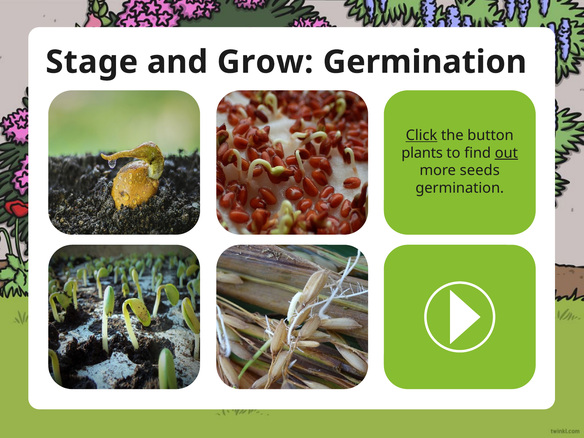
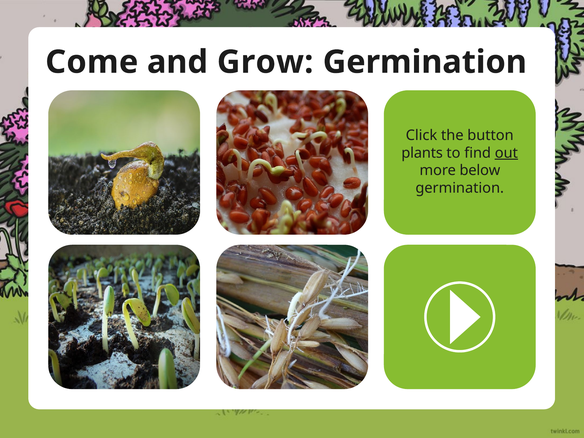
Stage: Stage -> Come (92, 62)
Click underline: present -> none (422, 135)
seeds: seeds -> below (480, 170)
